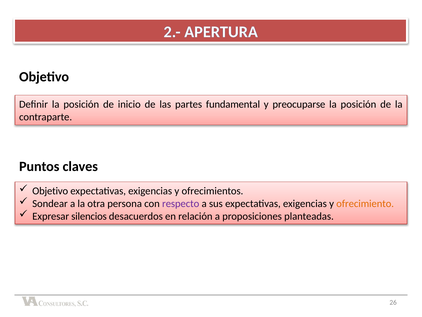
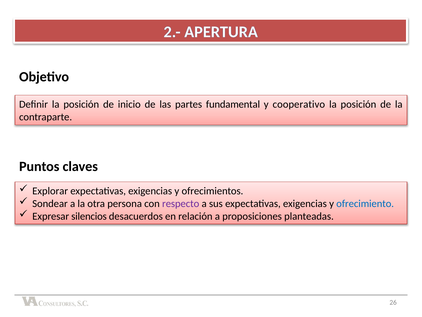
preocuparse: preocuparse -> cooperativo (299, 104)
Objetivo: Objetivo -> Explorar (50, 191)
ofrecimiento colour: orange -> blue (365, 203)
